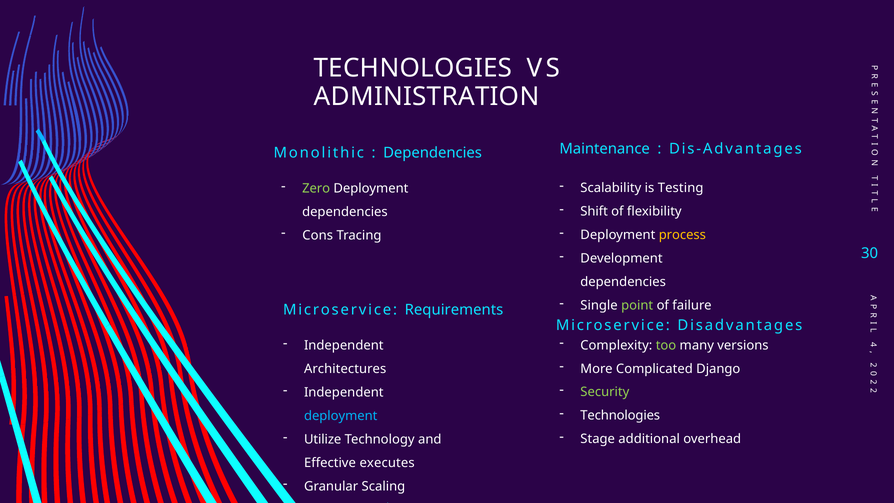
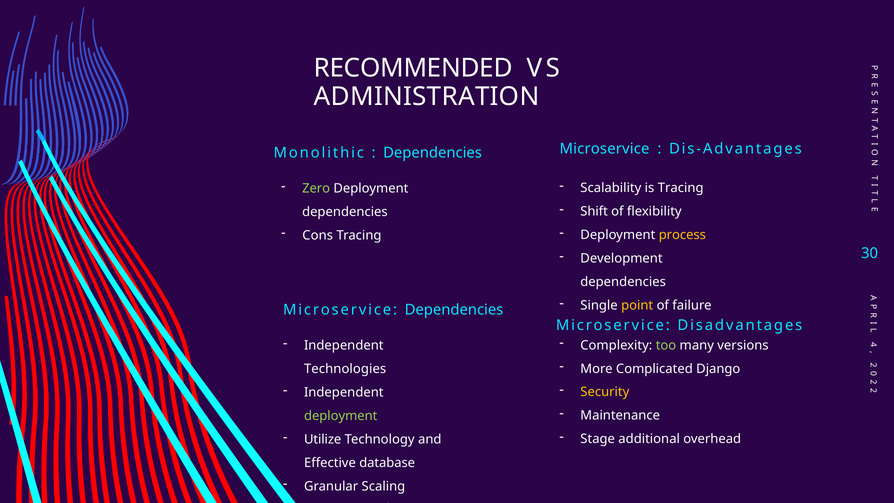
TECHNOLOGIES: TECHNOLOGIES -> RECOMMENDED (413, 68)
Maintenance: Maintenance -> Microservice (605, 149)
is Testing: Testing -> Tracing (681, 188)
point colour: light green -> yellow (637, 305)
Microservice Requirements: Requirements -> Dependencies (454, 310)
Architectures: Architectures -> Technologies (345, 369)
Security colour: light green -> yellow (605, 392)
Technologies: Technologies -> Maintenance (620, 416)
deployment colour: light blue -> light green (341, 416)
executes: executes -> database (387, 463)
